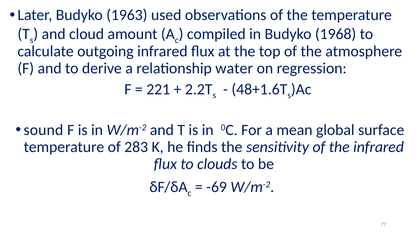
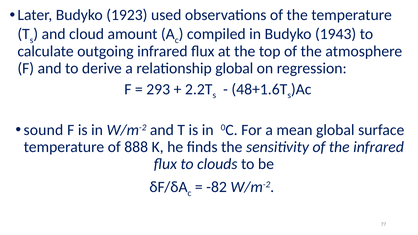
1963: 1963 -> 1923 (127, 15)
1968: 1968 -> 1943 (336, 34)
relationship water: water -> global (234, 68)
221: 221 -> 293 (158, 89)
283: 283 -> 888 (136, 147)
-69: -69 -> -82 (217, 187)
